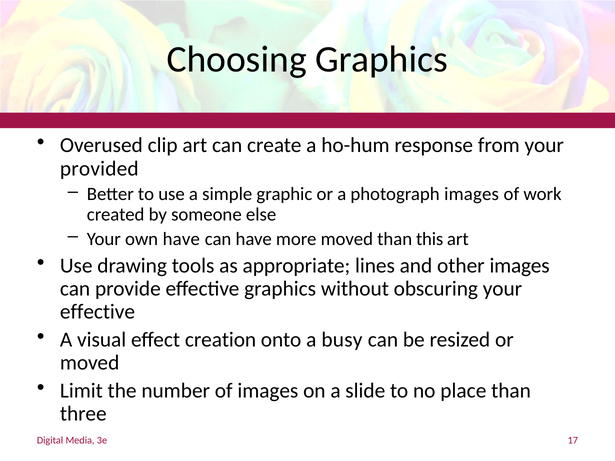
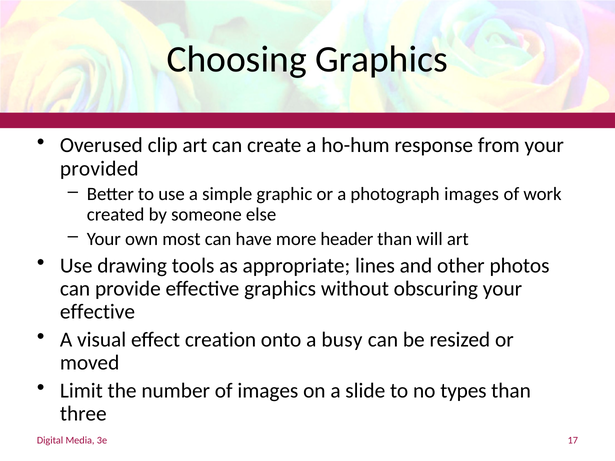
own have: have -> most (181, 239)
more moved: moved -> header (347, 239)
this: this -> will (430, 239)
other images: images -> photos (520, 266)
place: place -> types (463, 391)
